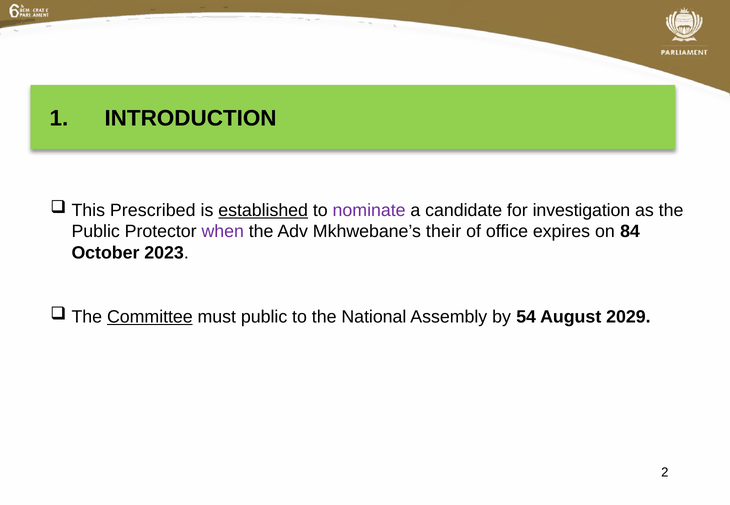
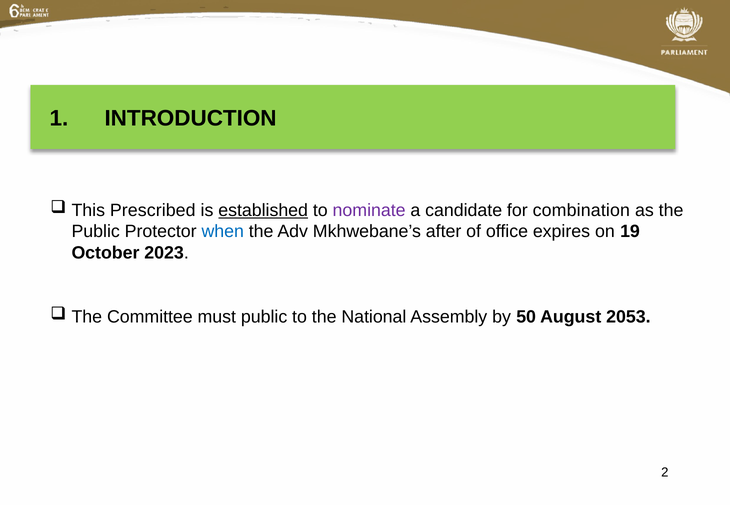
investigation: investigation -> combination (581, 210)
when colour: purple -> blue (223, 232)
their: their -> after (444, 232)
84: 84 -> 19 (630, 232)
Committee underline: present -> none (150, 317)
54: 54 -> 50 (526, 317)
2029: 2029 -> 2053 (628, 317)
